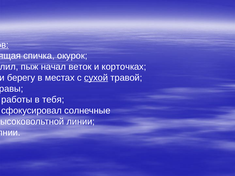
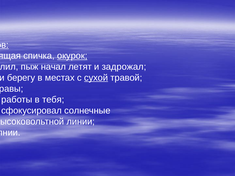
окурок underline: none -> present (72, 56)
веток: веток -> летят (80, 67)
корточках: корточках -> задрожал (124, 67)
